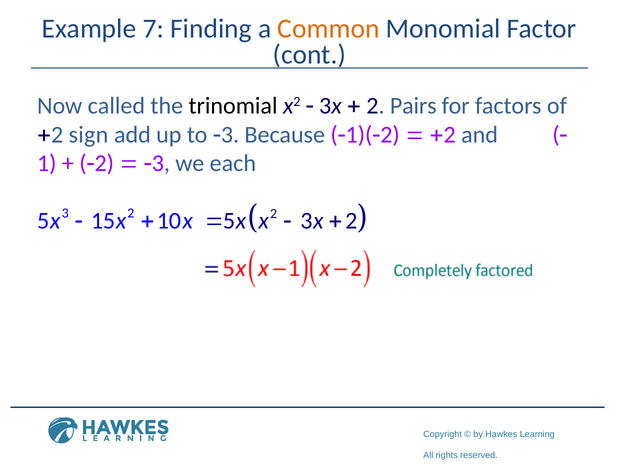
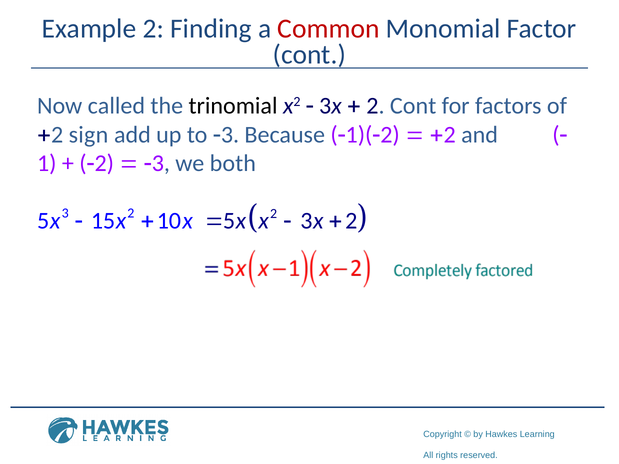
Example 7: 7 -> 2 (153, 29)
Common colour: orange -> red (329, 29)
2 Pairs: Pairs -> Cont (413, 106)
each: each -> both (233, 164)
